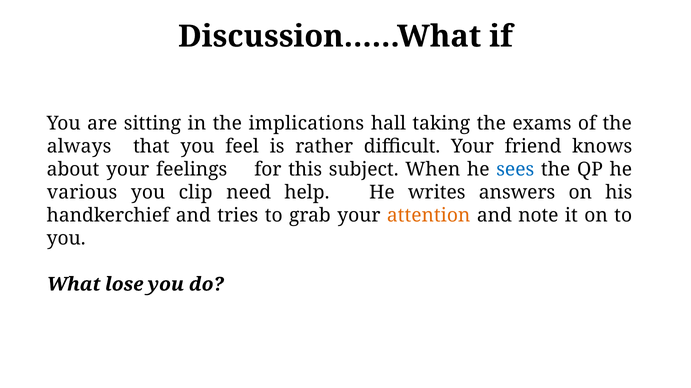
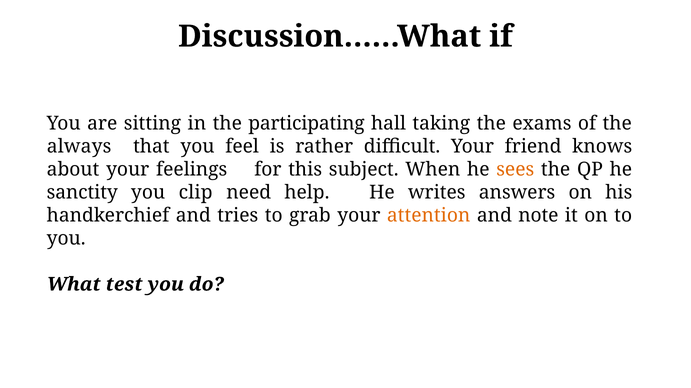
implications: implications -> participating (307, 124)
sees colour: blue -> orange (515, 170)
various: various -> sanctity (82, 193)
lose: lose -> test (124, 285)
